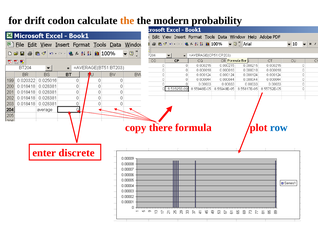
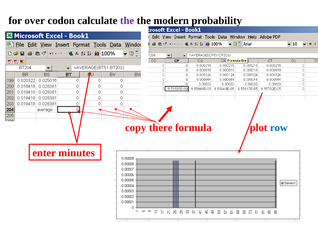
drift: drift -> over (35, 21)
the colour: orange -> purple (127, 21)
discrete: discrete -> minutes (77, 153)
